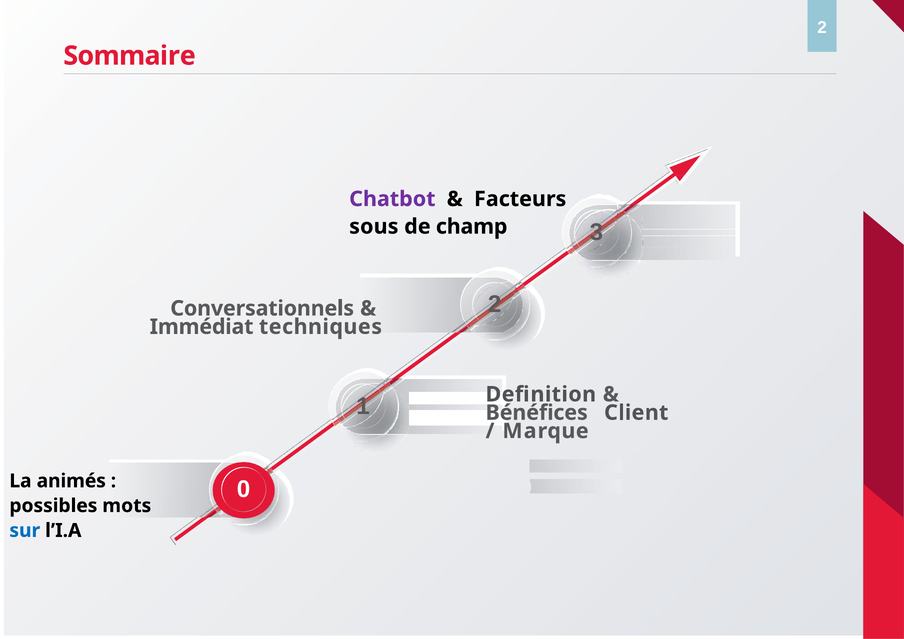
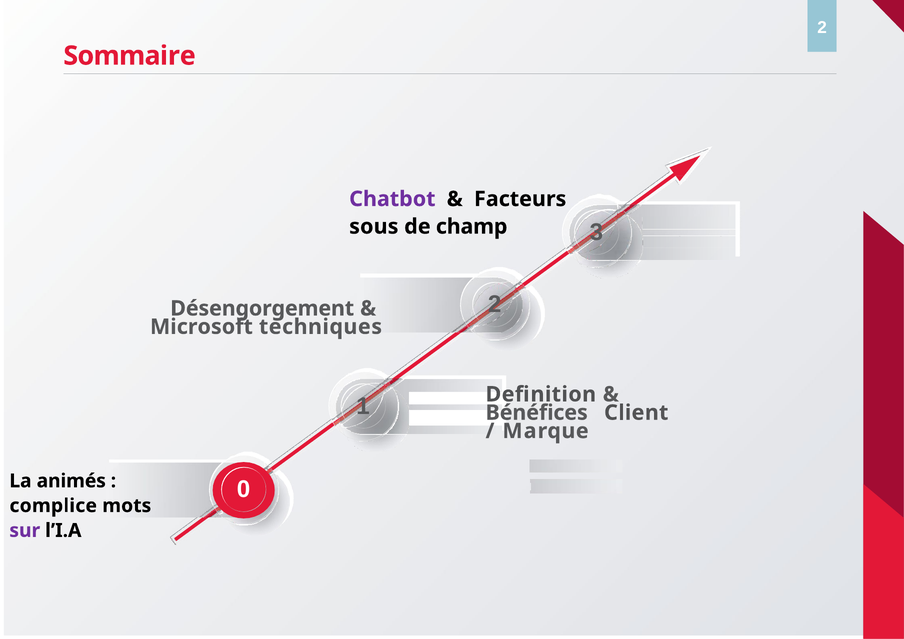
Conversationnels: Conversationnels -> Désengorgement (262, 309)
Immédiat: Immédiat -> Microsoft (201, 327)
possibles: possibles -> complice (53, 506)
sur colour: blue -> purple (25, 531)
